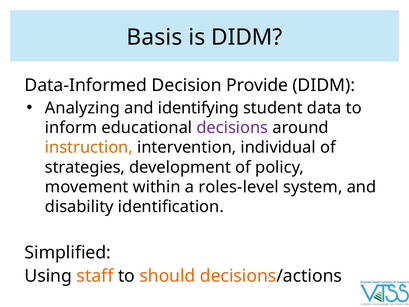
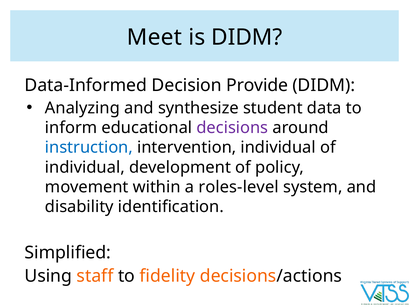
Basis: Basis -> Meet (154, 37)
identifying: identifying -> synthesize (198, 108)
instruction colour: orange -> blue (89, 147)
strategies: strategies -> individual (85, 167)
should: should -> fidelity (167, 276)
